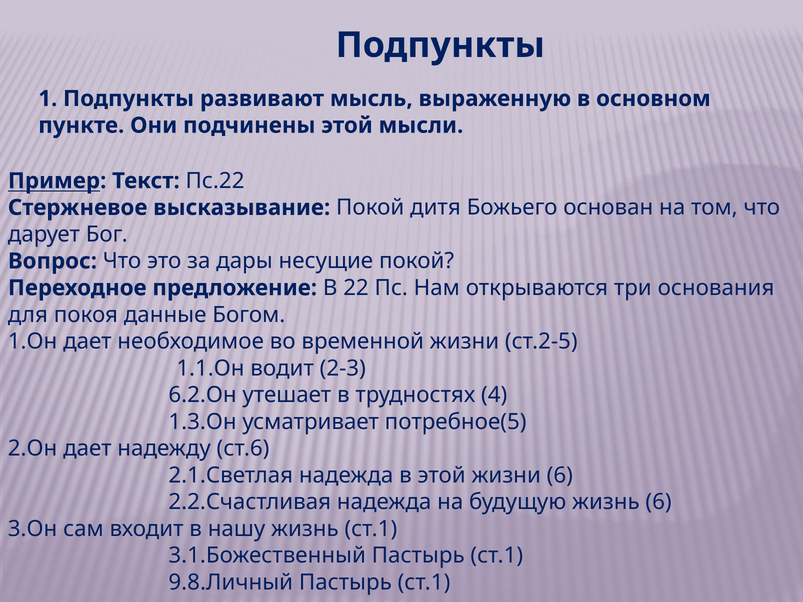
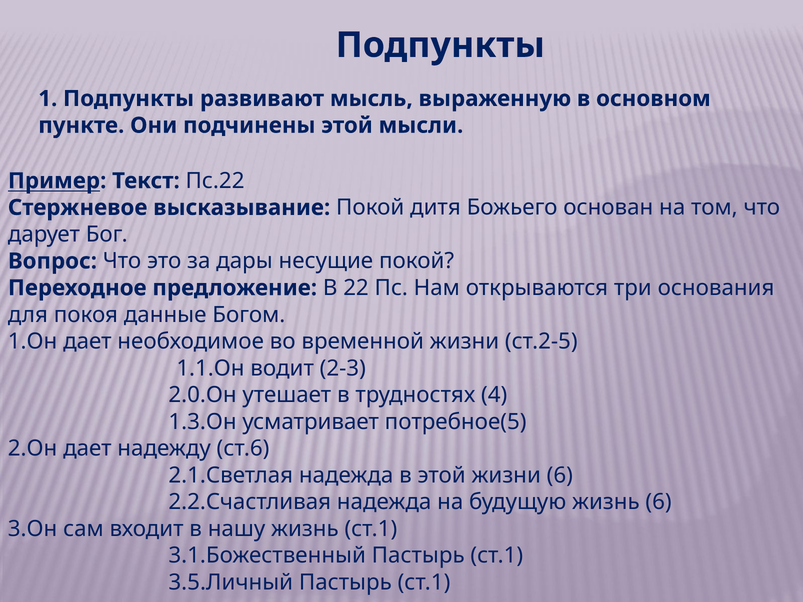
6.2.Он: 6.2.Он -> 2.0.Он (203, 395)
9.8.Личный: 9.8.Личный -> 3.5.Личный (231, 583)
